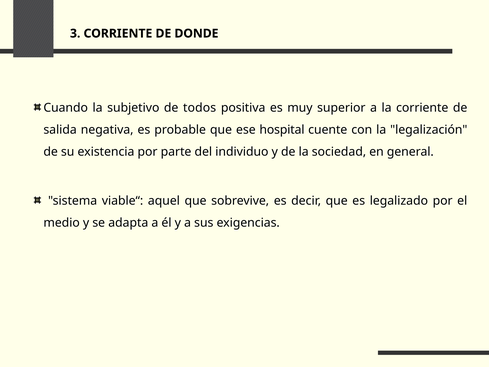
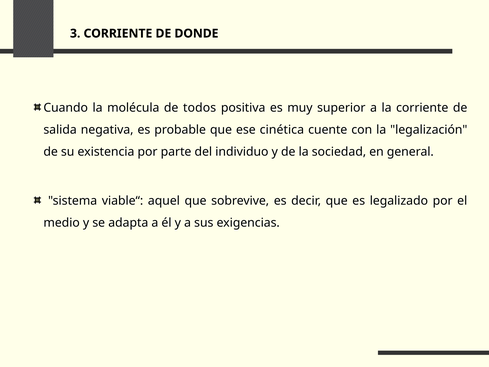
subjetivo: subjetivo -> molécula (133, 108)
hospital: hospital -> cinética (282, 130)
